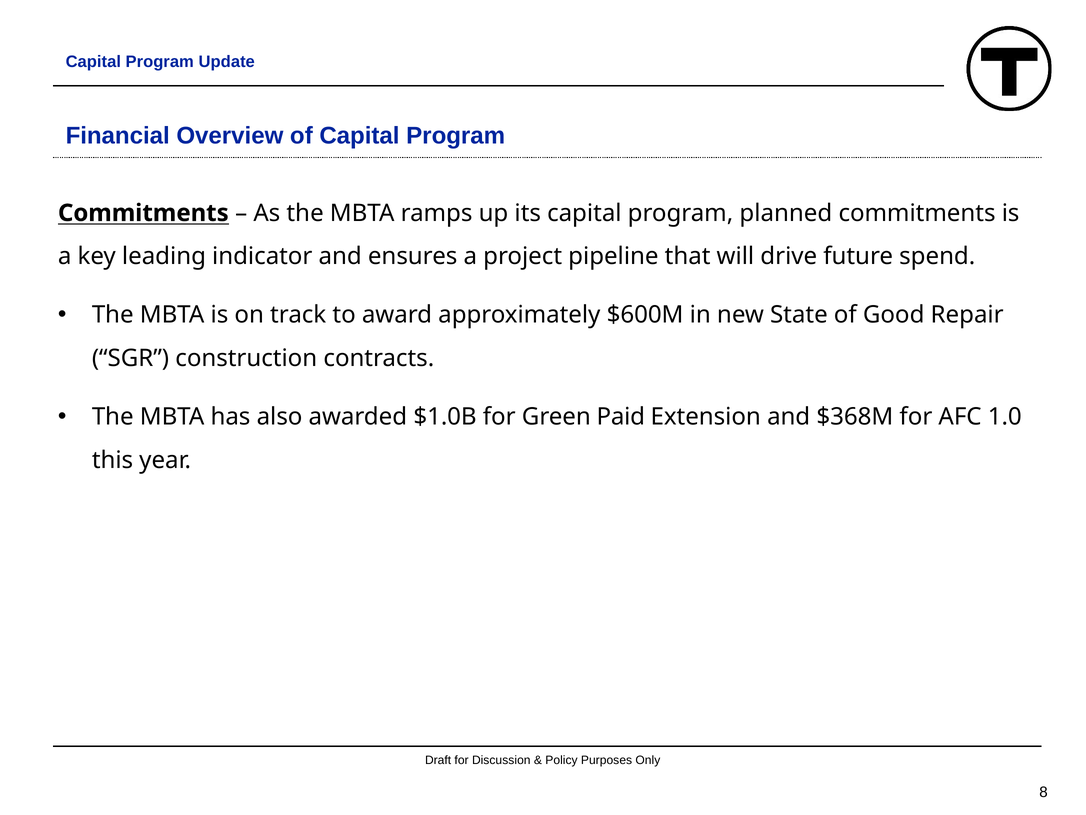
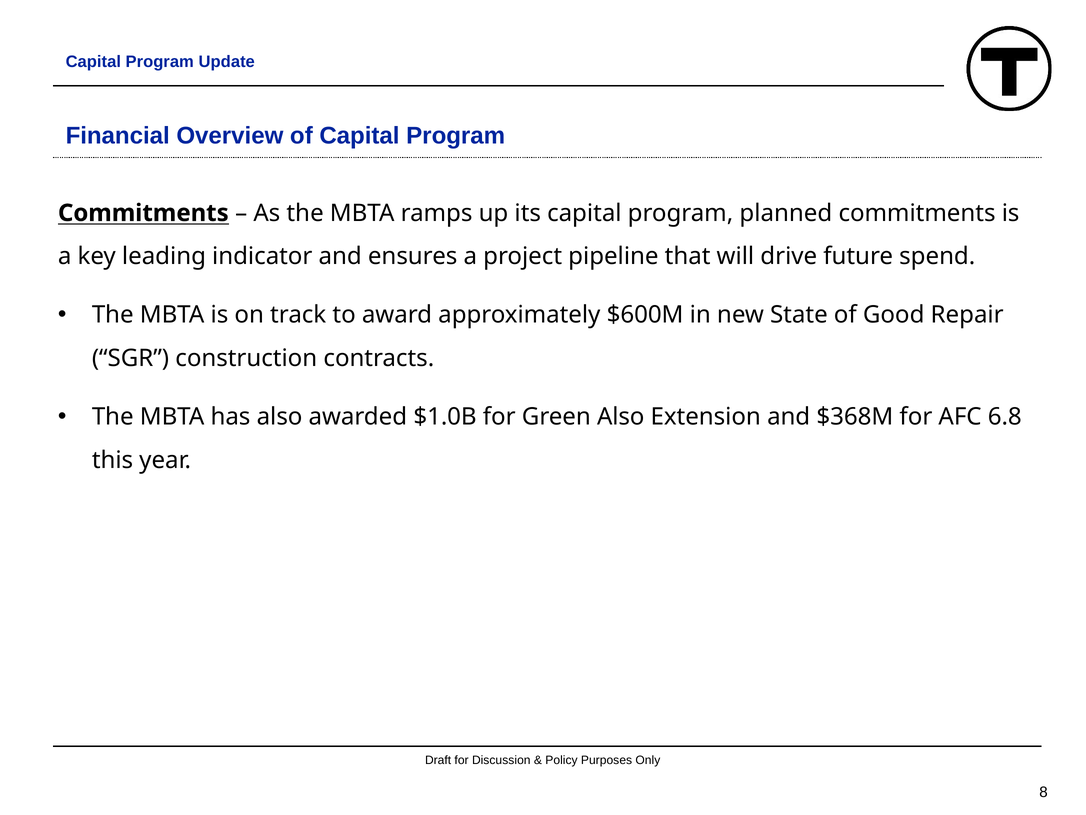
Green Paid: Paid -> Also (621, 417)
1.0: 1.0 -> 6.8 (1005, 417)
